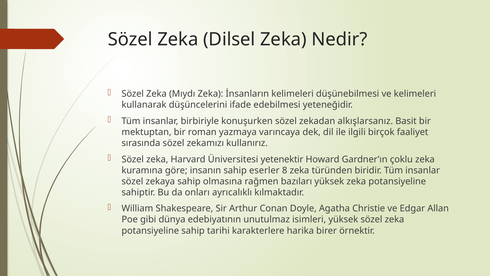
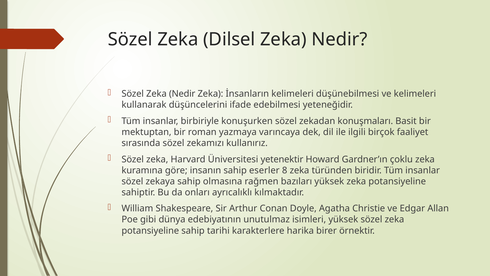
Sözel Zeka Mıydı: Mıydı -> Nedir (182, 94)
alkışlarsanız: alkışlarsanız -> konuşmaları (365, 121)
